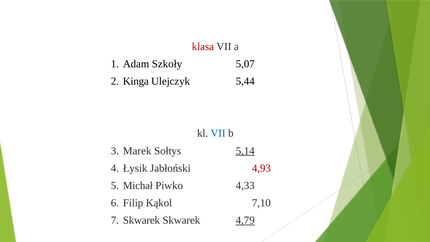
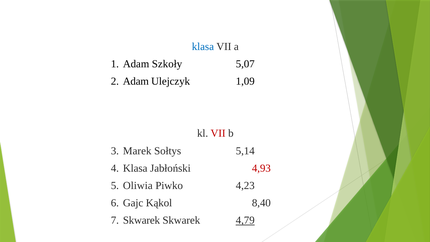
klasa colour: red -> blue (203, 47)
Kinga: Kinga -> Adam (136, 81)
5,44: 5,44 -> 1,09 (245, 81)
VII colour: blue -> red (218, 133)
5,14 underline: present -> none (245, 151)
Łysik: Łysik -> Klasa (135, 168)
Michał: Michał -> Oliwia (138, 185)
4,33: 4,33 -> 4,23 (245, 185)
Filip: Filip -> Gajc (133, 203)
7,10: 7,10 -> 8,40 (261, 203)
